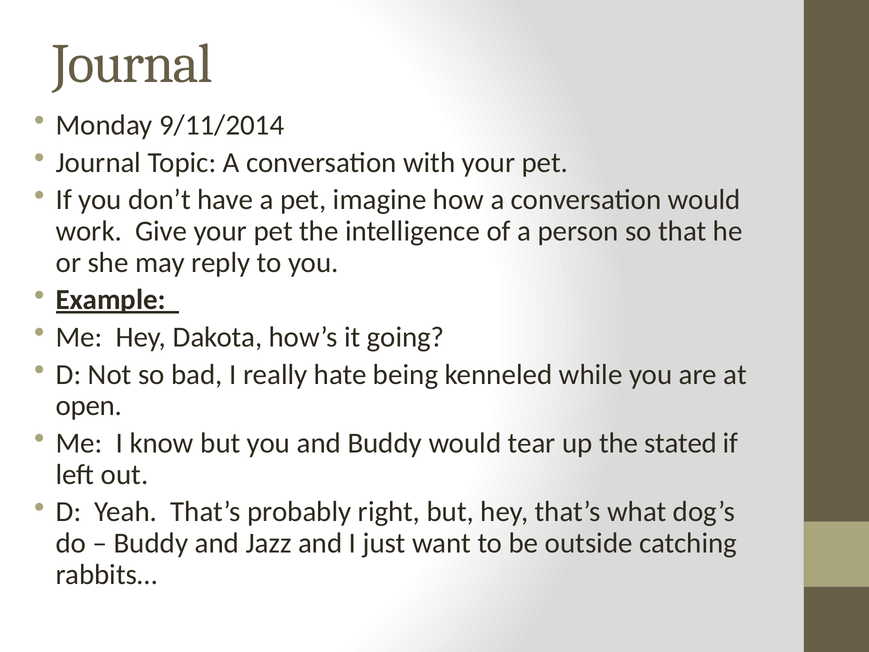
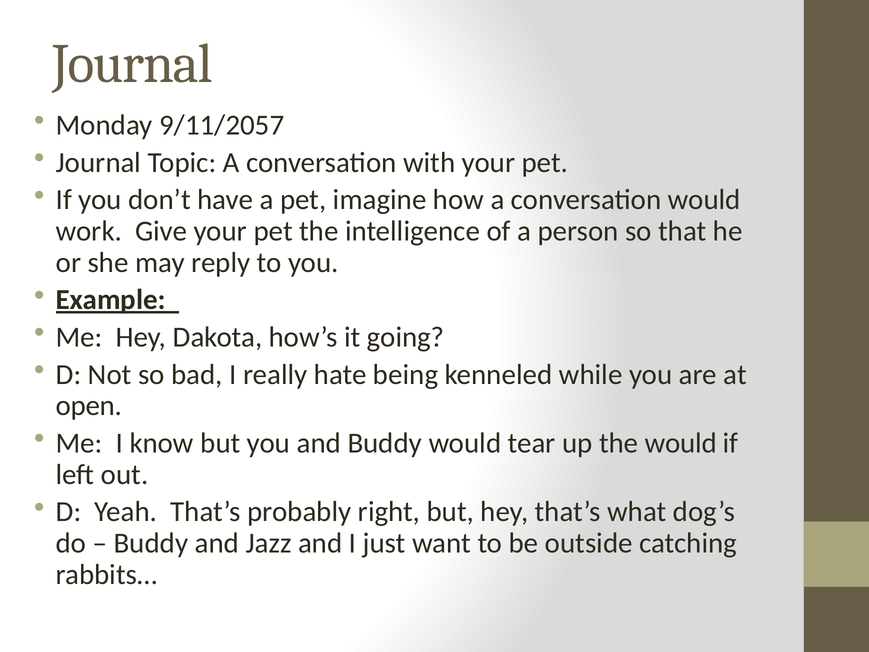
9/11/2014: 9/11/2014 -> 9/11/2057 (222, 125)
the stated: stated -> would (681, 443)
